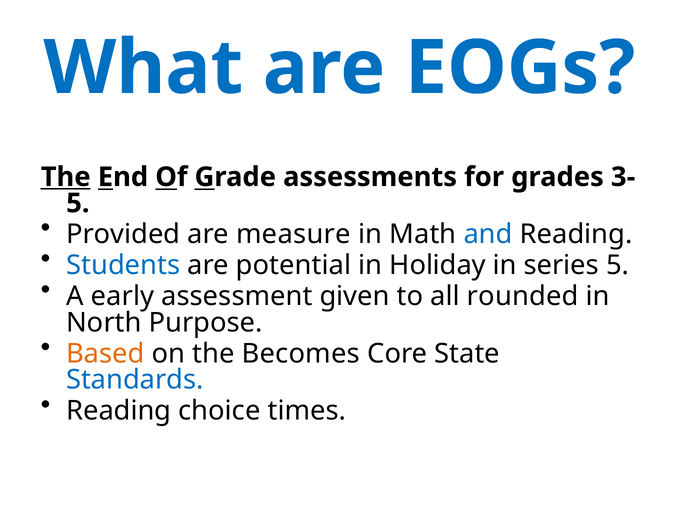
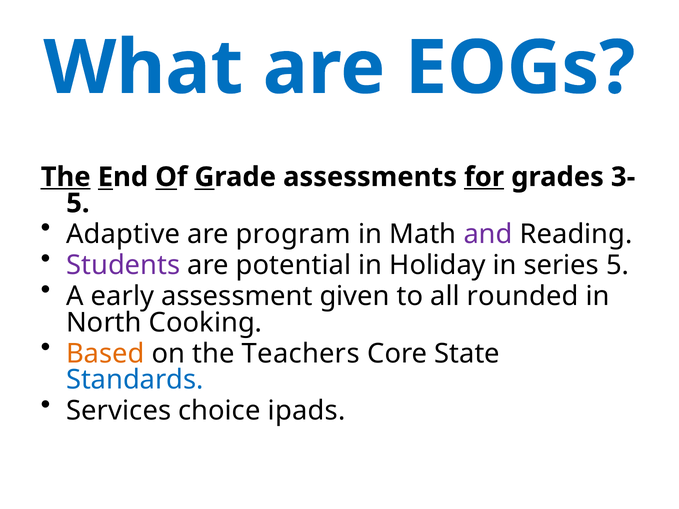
for underline: none -> present (484, 177)
Provided: Provided -> Adaptive (123, 234)
measure: measure -> program (293, 234)
and colour: blue -> purple (488, 234)
Students colour: blue -> purple (123, 265)
Purpose: Purpose -> Cooking (206, 323)
Becomes: Becomes -> Teachers (301, 354)
Reading: Reading -> Services (119, 411)
times: times -> ipads (307, 411)
